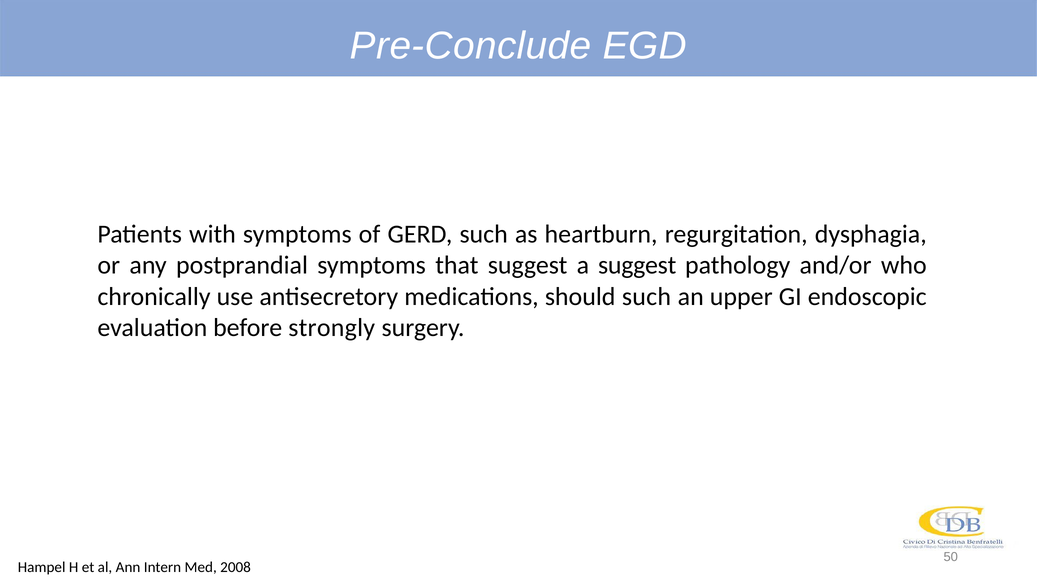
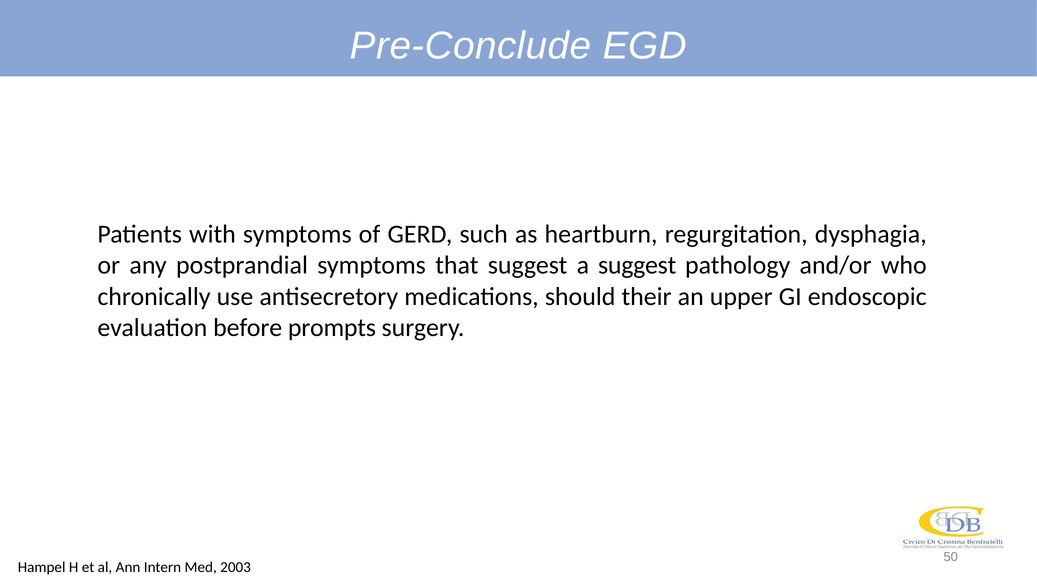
should such: such -> their (647, 297)
strongly: strongly -> prompts (332, 328)
2008: 2008 -> 2003 (236, 568)
